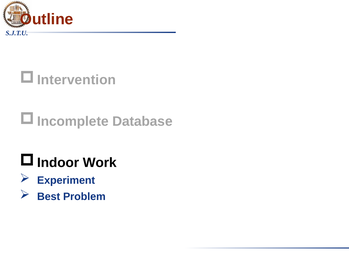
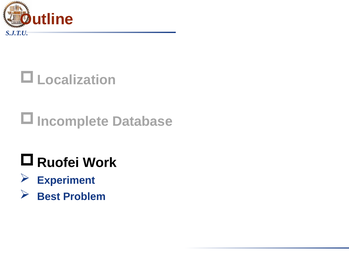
Intervention: Intervention -> Localization (77, 80)
Indoor: Indoor -> Ruofei (58, 162)
